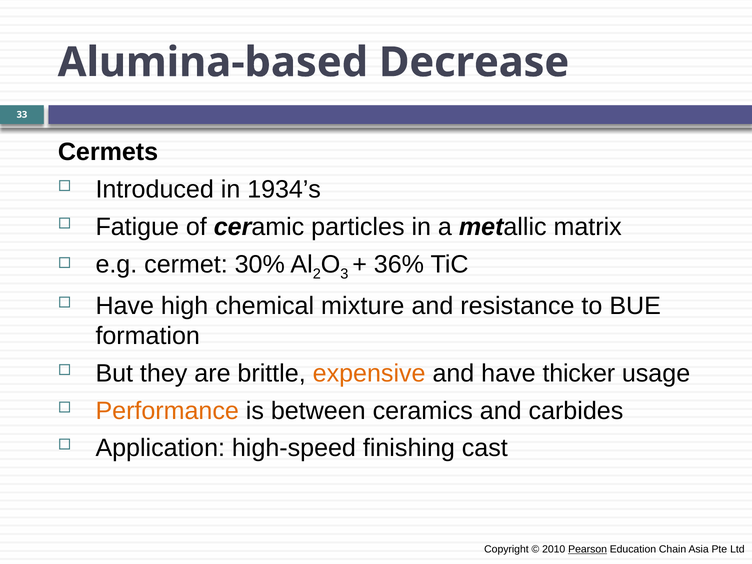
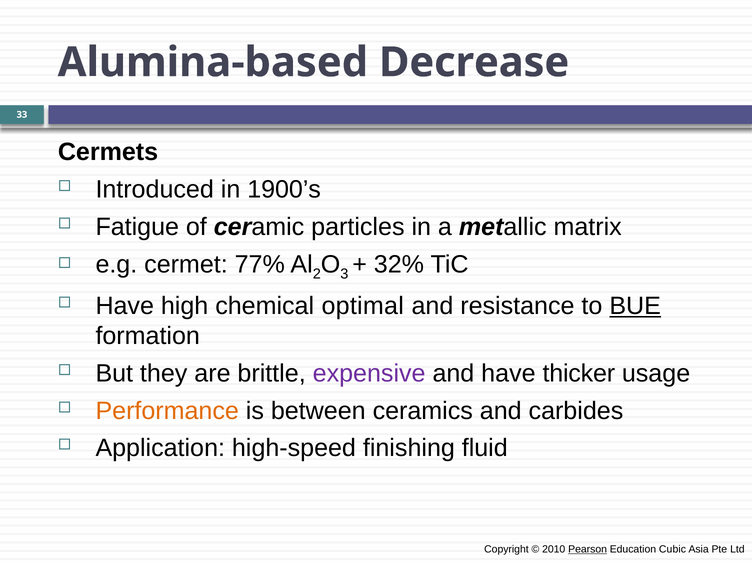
1934’s: 1934’s -> 1900’s (284, 190)
30%: 30% -> 77% (260, 264)
36%: 36% -> 32% (399, 264)
mixture: mixture -> optimal (363, 306)
BUE underline: none -> present (635, 306)
expensive colour: orange -> purple (369, 373)
cast: cast -> fluid (485, 448)
Chain: Chain -> Cubic (673, 549)
